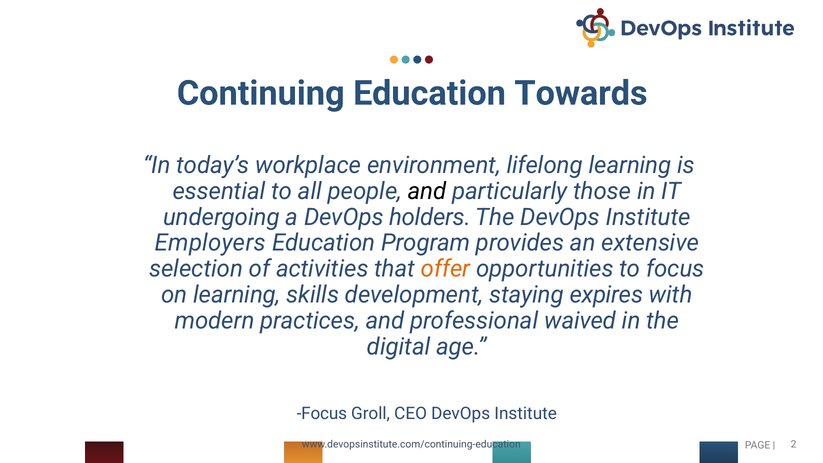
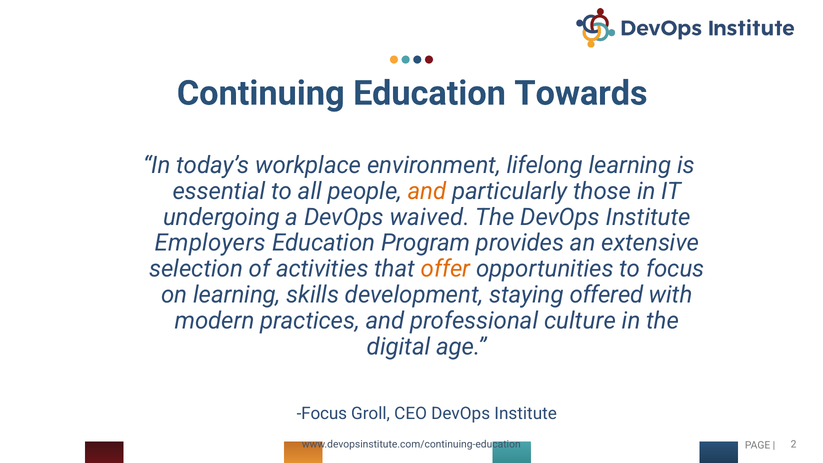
and colour: black -> orange (427, 191)
holders: holders -> waived (430, 217)
expires: expires -> offered (606, 295)
waived: waived -> culture (580, 321)
